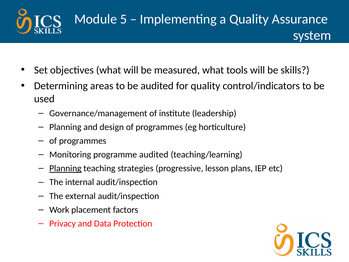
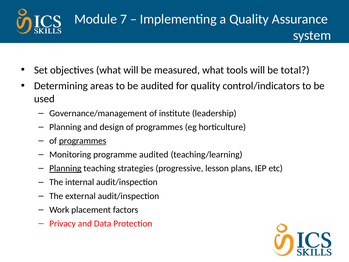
5: 5 -> 7 (124, 19)
skills: skills -> total (295, 70)
programmes underline: none -> present (83, 141)
